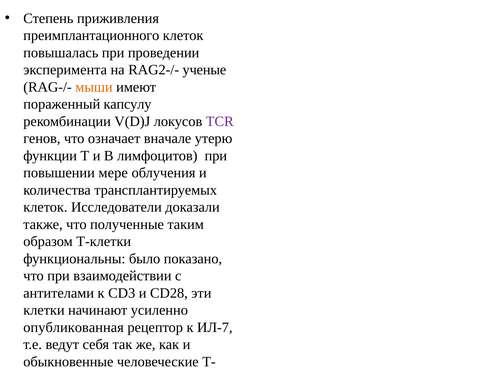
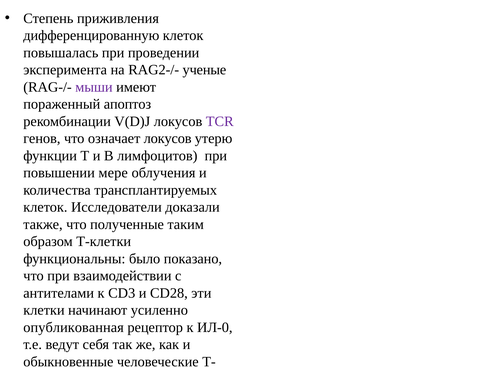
преимплантационного: преимплантационного -> дифференцированную (91, 36)
мыши colour: orange -> purple (94, 87)
капсулу: капсулу -> апоптоз (127, 104)
означает вначале: вначале -> локусов (168, 139)
ИЛ-7: ИЛ-7 -> ИЛ-0 (215, 328)
